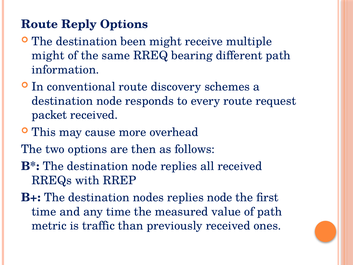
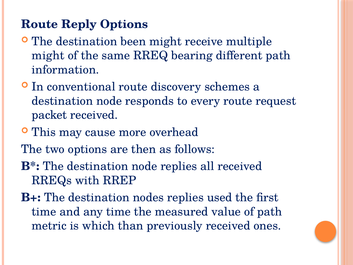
replies node: node -> used (220, 197)
traffic: traffic -> which (98, 226)
